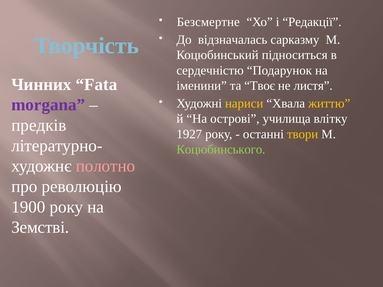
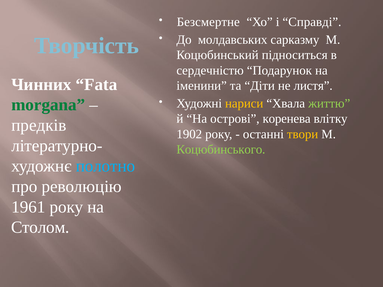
Редакції: Редакції -> Справді (312, 22)
відзначалась: відзначалась -> молдавських (233, 40)
Твоє: Твоє -> Діти (260, 86)
morgana colour: purple -> green (48, 105)
життю colour: yellow -> light green (329, 104)
училища: училища -> коренева (287, 119)
1927: 1927 -> 1902 (189, 134)
полотно colour: pink -> light blue (105, 166)
1900: 1900 -> 1961 (28, 207)
Земстві: Земстві -> Столом (40, 228)
